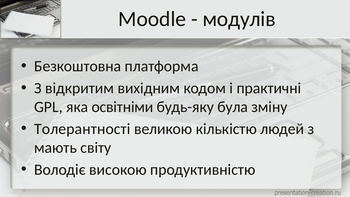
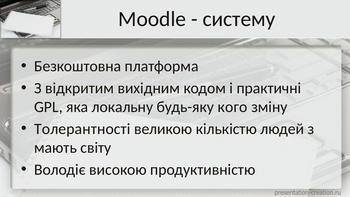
модулів: модулів -> систему (239, 19)
освітніми: освітніми -> локальну (122, 107)
була: була -> кого (233, 107)
